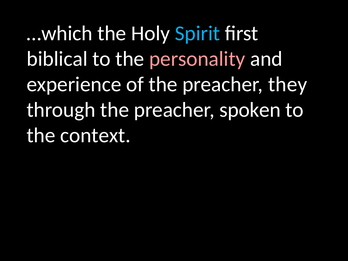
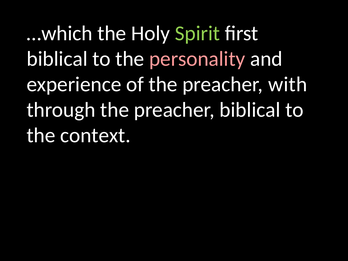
Spirit colour: light blue -> light green (197, 33)
they: they -> with (288, 84)
preacher spoken: spoken -> biblical (250, 110)
